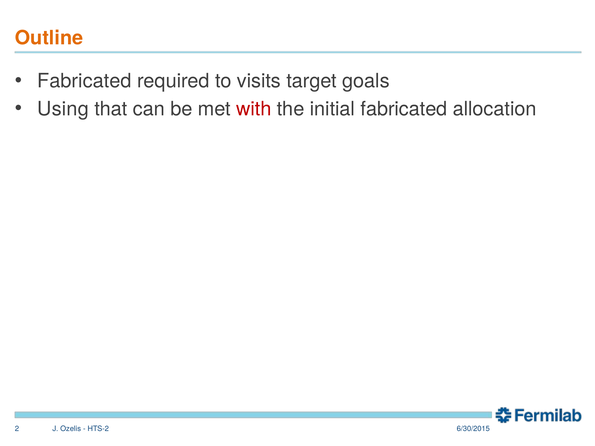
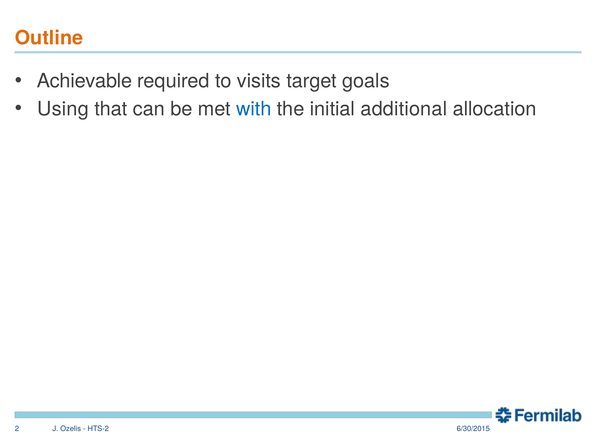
Fabricated: Fabricated -> Achievable (85, 81)
with colour: red -> blue (254, 109)
initial fabricated: fabricated -> additional (404, 109)
